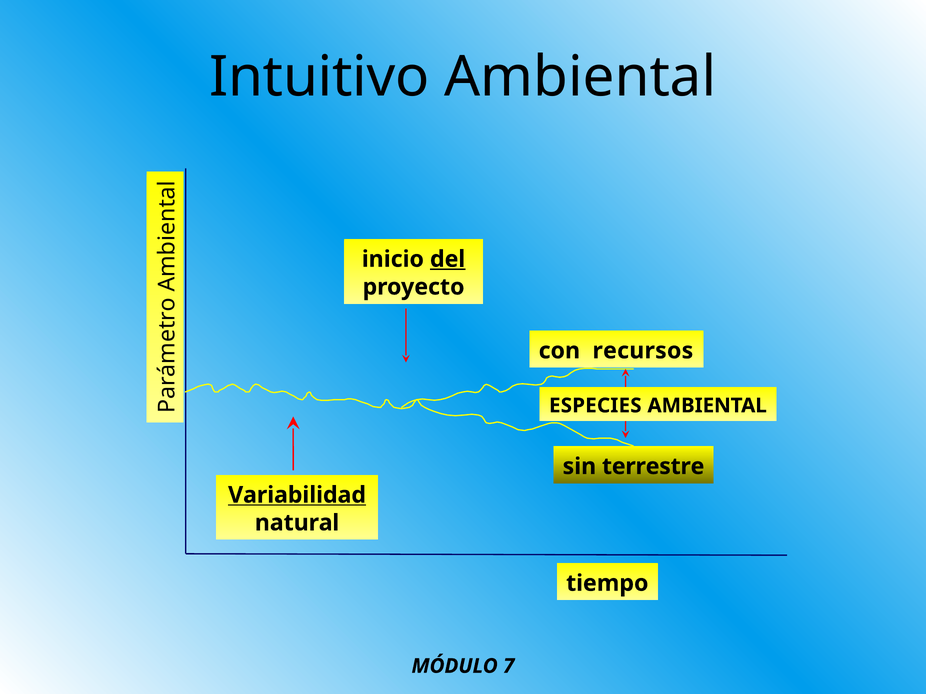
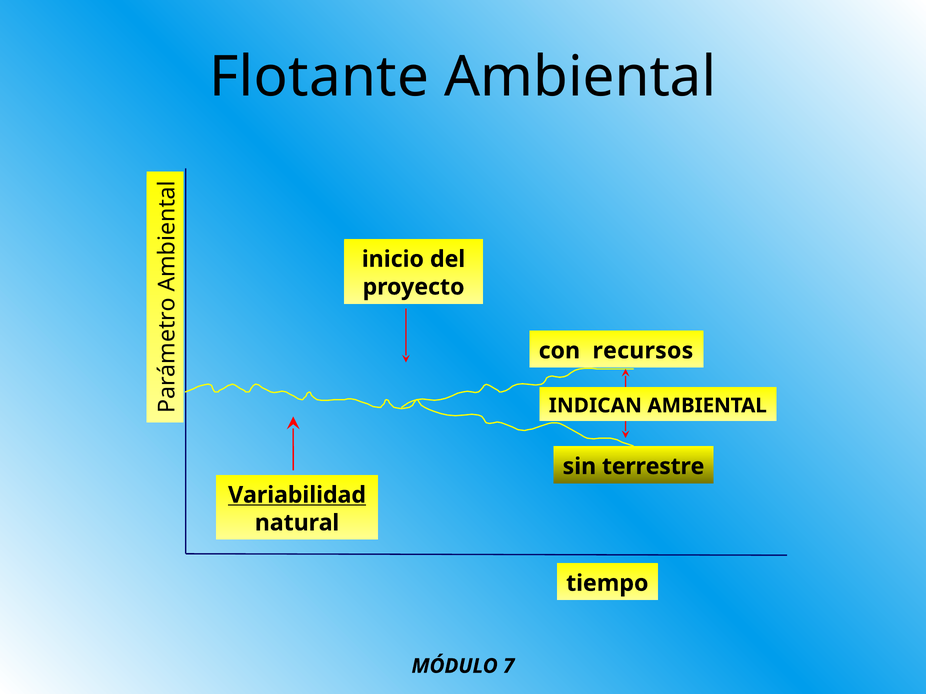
Intuitivo: Intuitivo -> Flotante (319, 77)
del underline: present -> none (448, 259)
ESPECIES: ESPECIES -> INDICAN (595, 406)
